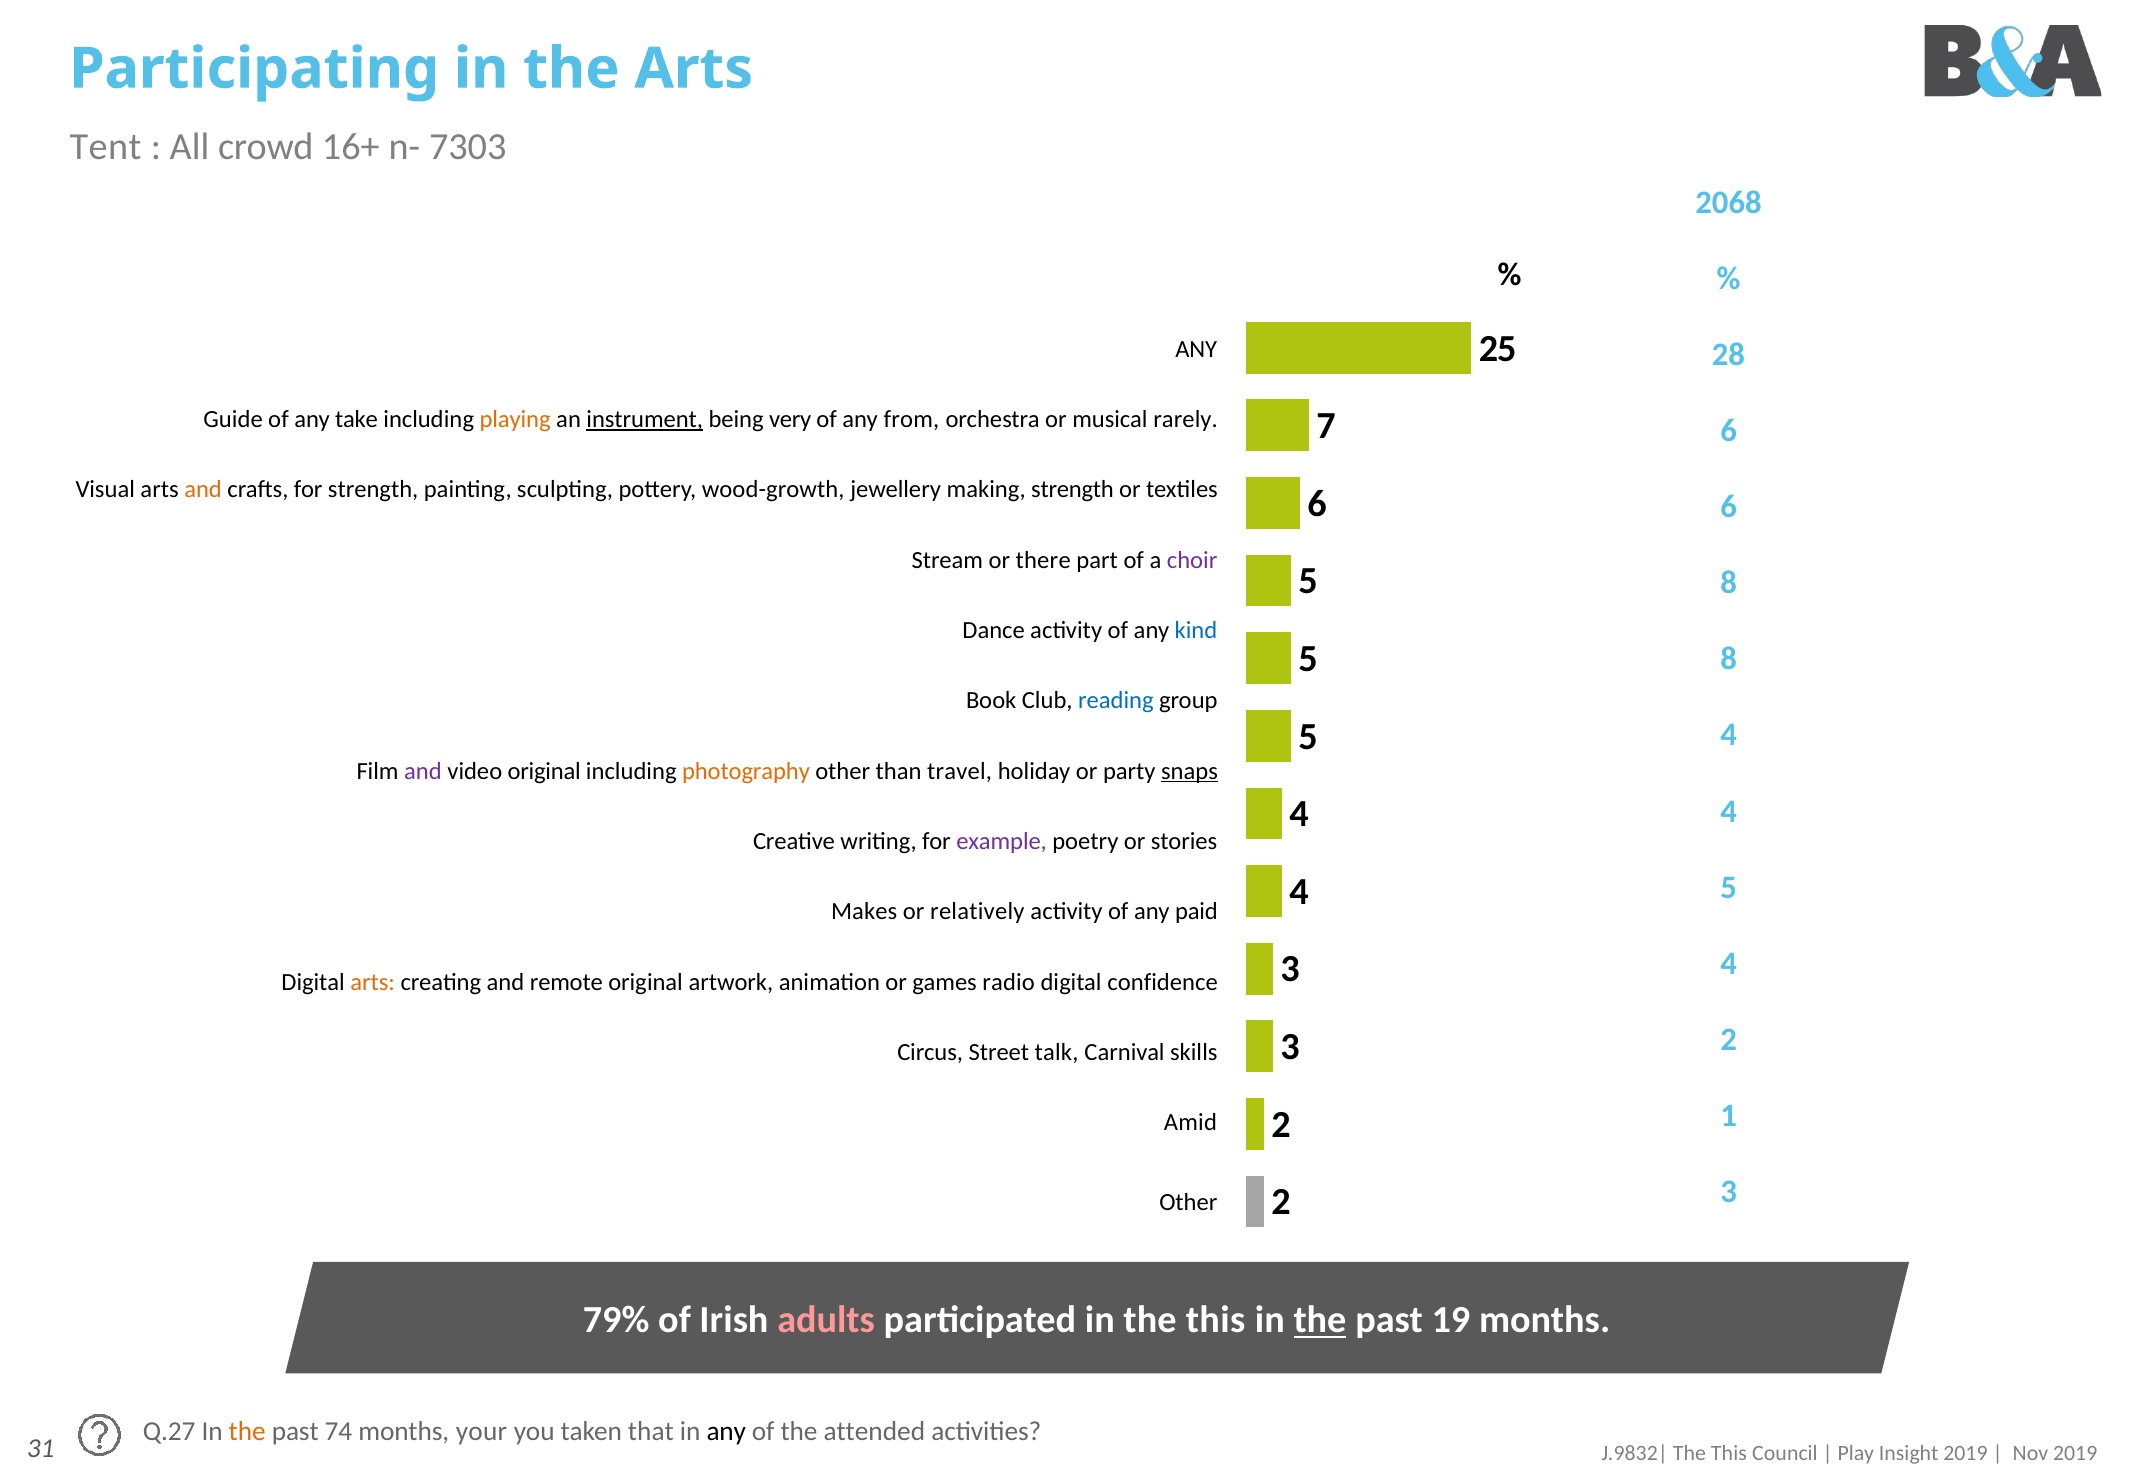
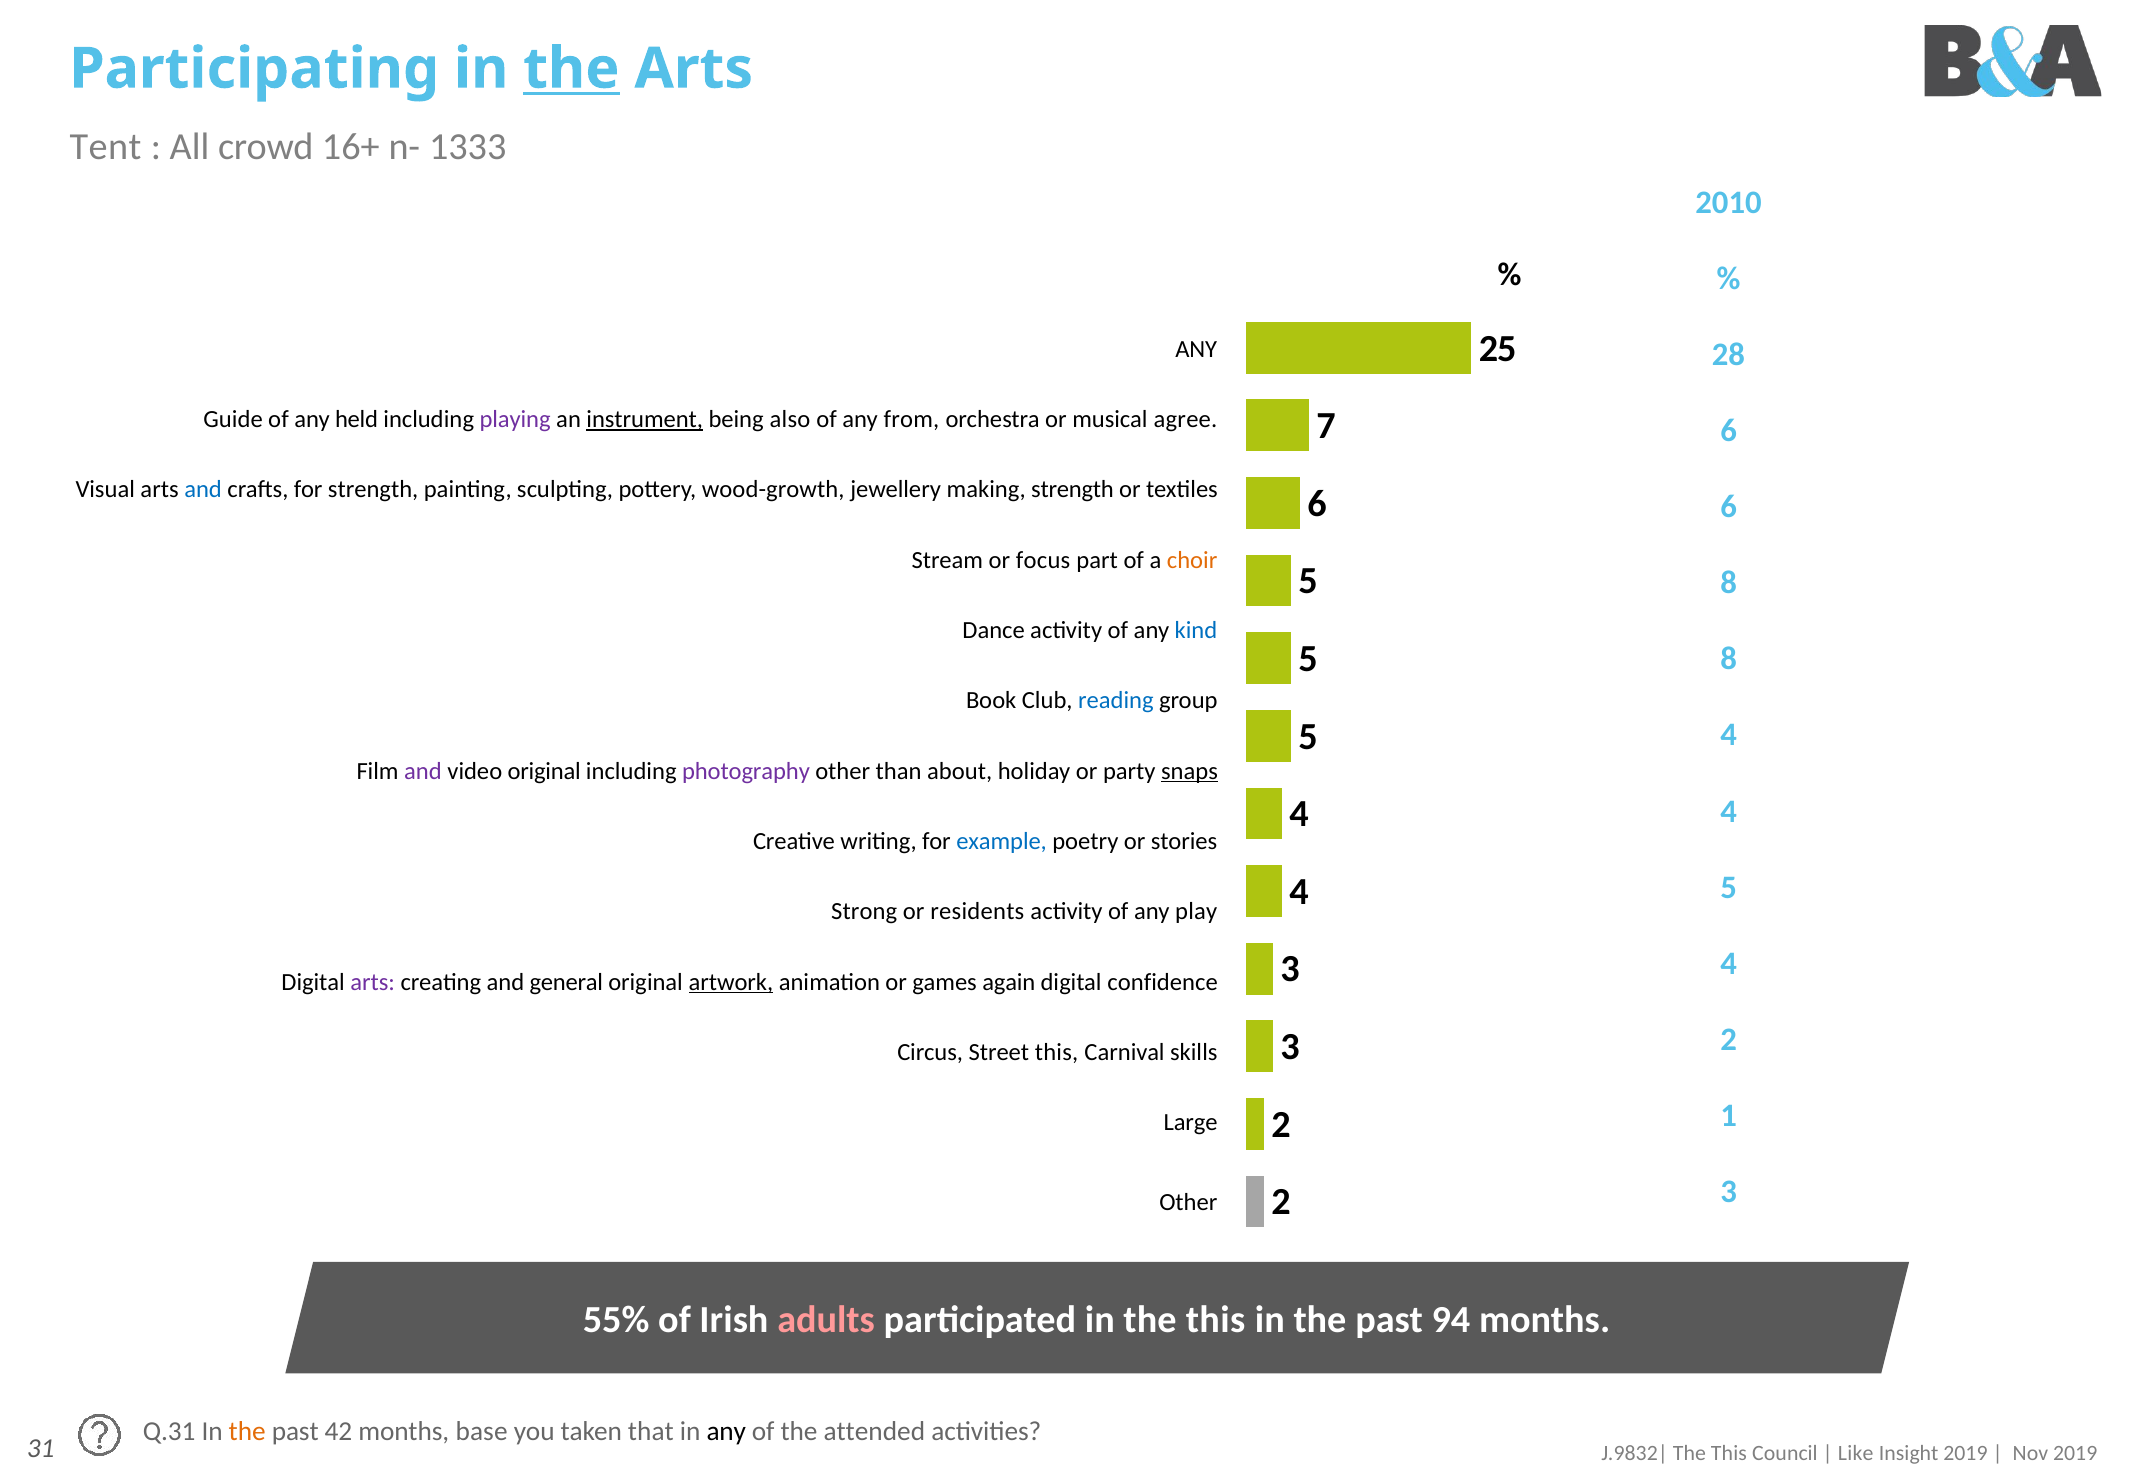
the underline: none -> present (571, 69)
7303: 7303 -> 1333 (468, 147)
2068: 2068 -> 2010 (1729, 203)
take: take -> held (357, 419)
playing colour: orange -> purple (515, 419)
very: very -> also (790, 419)
rarely: rarely -> agree (1186, 419)
and colour: orange -> blue (203, 490)
there: there -> focus (1043, 560)
choir colour: purple -> orange (1192, 560)
photography colour: orange -> purple (746, 771)
travel: travel -> about (960, 771)
example colour: purple -> blue (1002, 841)
Makes: Makes -> Strong (864, 912)
relatively: relatively -> residents (977, 912)
paid: paid -> play (1196, 912)
arts colour: orange -> purple (373, 982)
remote: remote -> general (566, 982)
artwork underline: none -> present (731, 982)
radio: radio -> again (1009, 982)
Street talk: talk -> this (1057, 1052)
Amid: Amid -> Large (1191, 1123)
79%: 79% -> 55% (616, 1320)
the underline: present -> none (1320, 1320)
19: 19 -> 94 (1451, 1320)
Q.27: Q.27 -> Q.31 (169, 1432)
74: 74 -> 42 (338, 1432)
your: your -> base (482, 1432)
Play: Play -> Like (1856, 1454)
